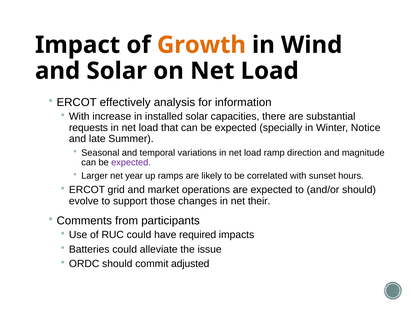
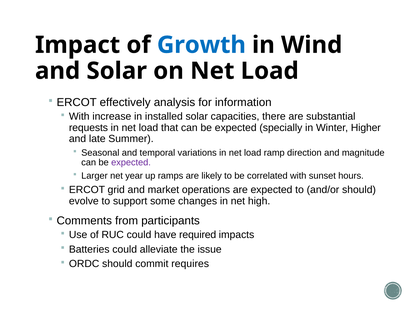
Growth colour: orange -> blue (201, 45)
Notice: Notice -> Higher (366, 128)
those: those -> some (163, 201)
their: their -> high (259, 201)
adjusted: adjusted -> requires (190, 264)
